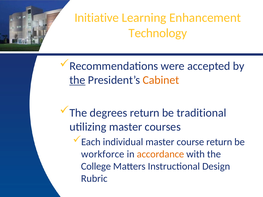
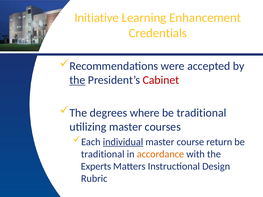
Technology: Technology -> Credentials (158, 33)
Cabinet colour: orange -> red (161, 80)
degrees return: return -> where (145, 113)
individual underline: none -> present (123, 142)
workforce: workforce -> traditional (103, 154)
College: College -> Experts (96, 167)
